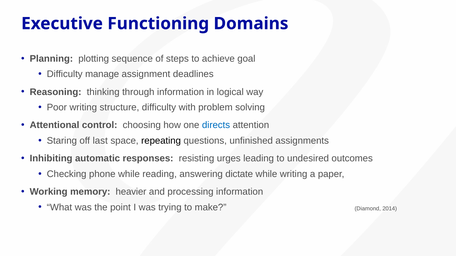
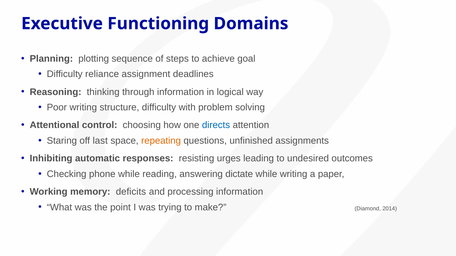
manage: manage -> reliance (102, 74)
repeating colour: black -> orange (161, 141)
heavier: heavier -> deficits (131, 192)
